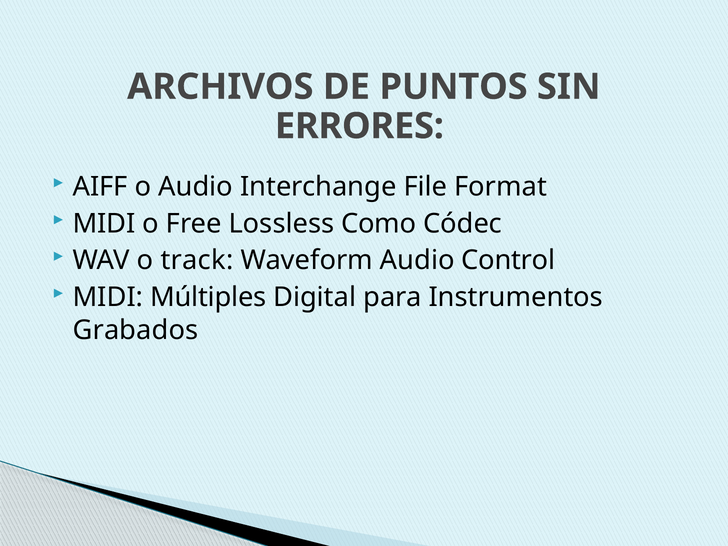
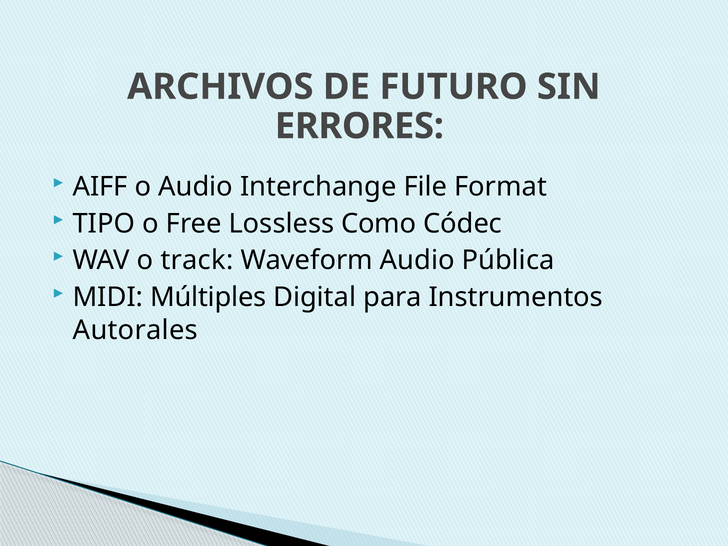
PUNTOS: PUNTOS -> FUTURO (453, 87)
MIDI: MIDI -> TIPO (104, 224)
Control: Control -> Pública (508, 260)
Grabados: Grabados -> Autorales (135, 330)
